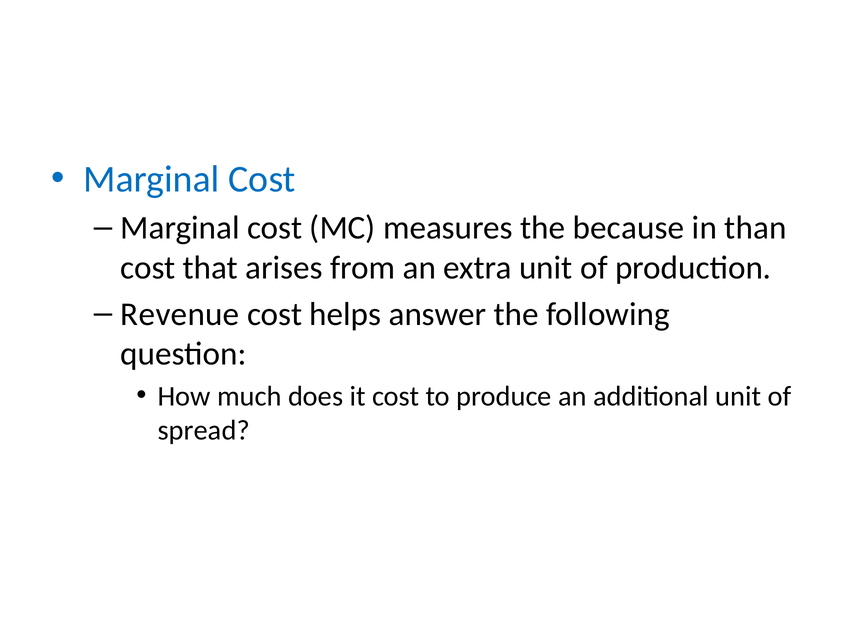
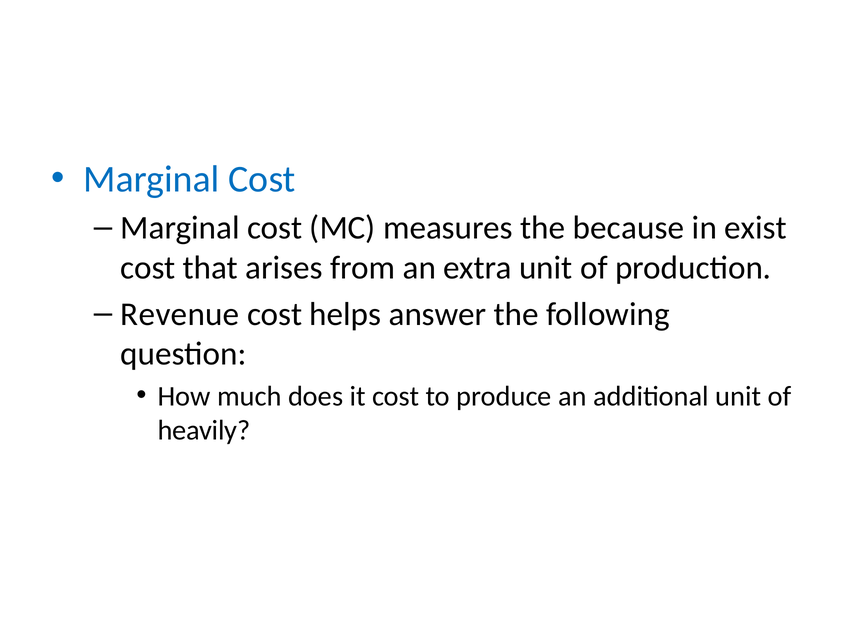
than: than -> exist (756, 228)
spread: spread -> heavily (204, 430)
